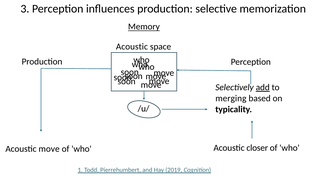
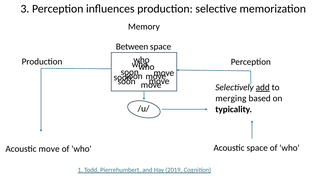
Memory underline: present -> none (144, 27)
Acoustic: Acoustic -> Between (132, 47)
Acoustic closer: closer -> space (257, 148)
